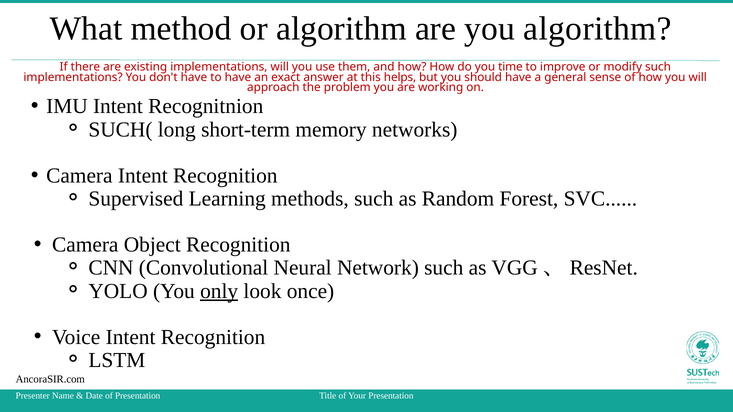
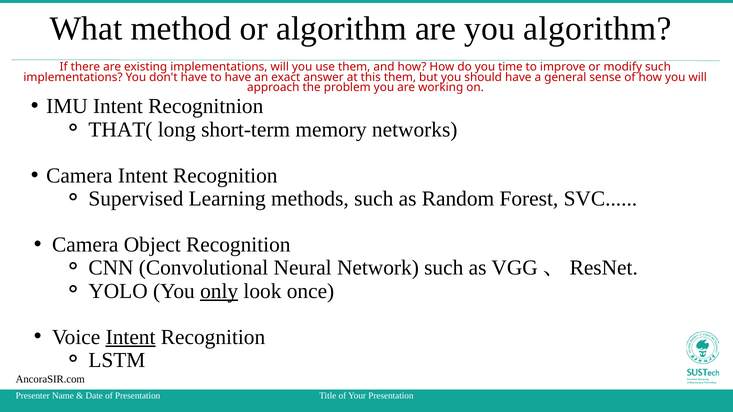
this helps: helps -> them (400, 77)
SUCH(: SUCH( -> THAT( (120, 130)
Intent underline: none -> present (131, 337)
